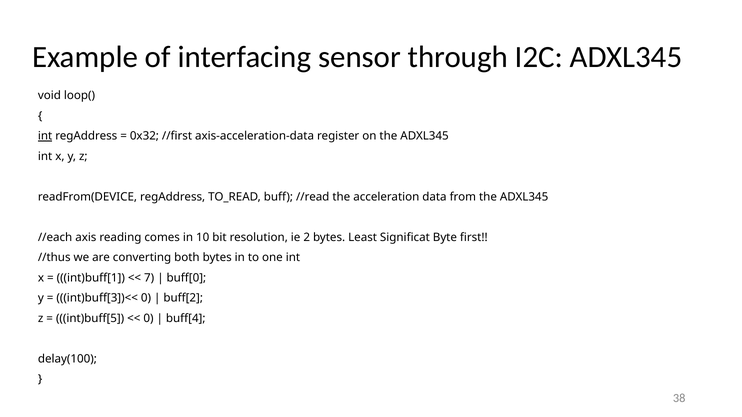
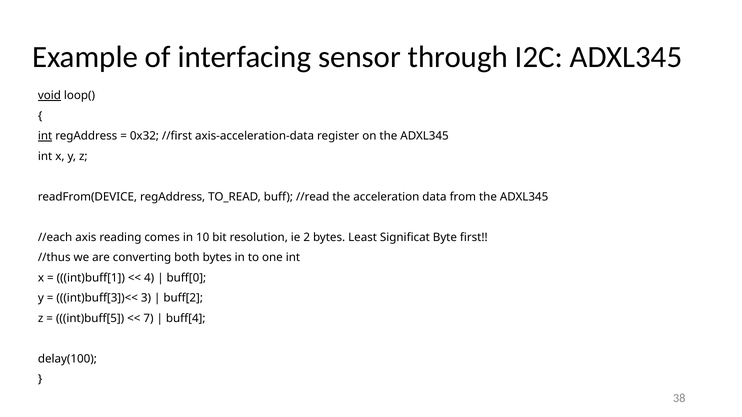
void underline: none -> present (49, 96)
7: 7 -> 4 (149, 278)
int)buff[3])<< 0: 0 -> 3 (146, 298)
0: 0 -> 7 (149, 319)
